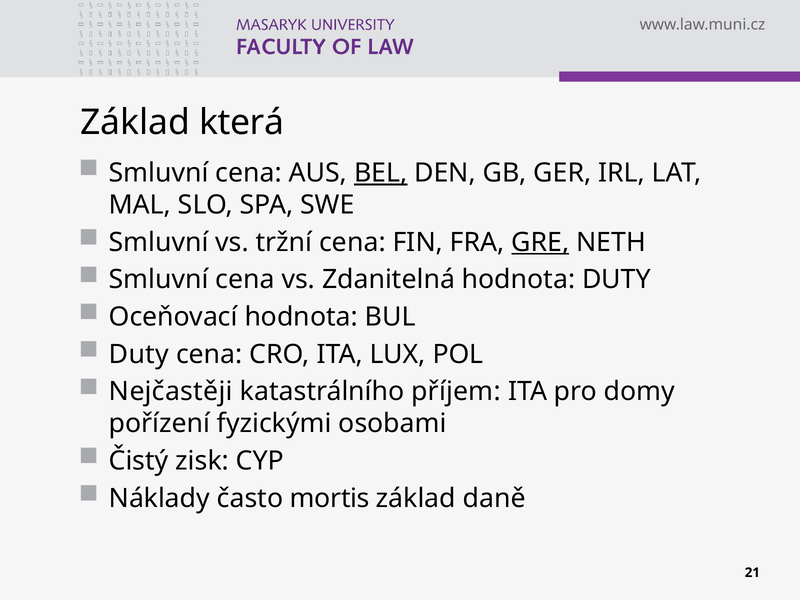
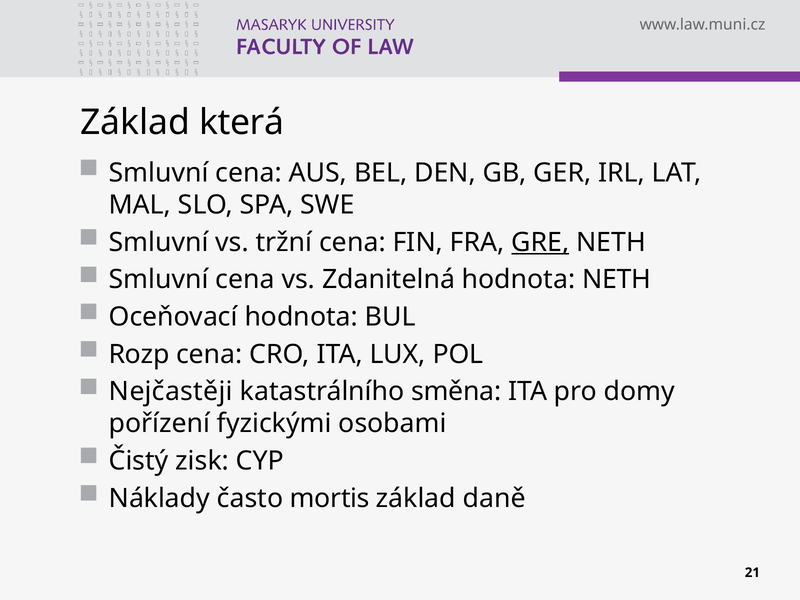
BEL underline: present -> none (381, 173)
hodnota DUTY: DUTY -> NETH (616, 280)
Duty: Duty -> Rozp (139, 354)
příjem: příjem -> směna (456, 392)
